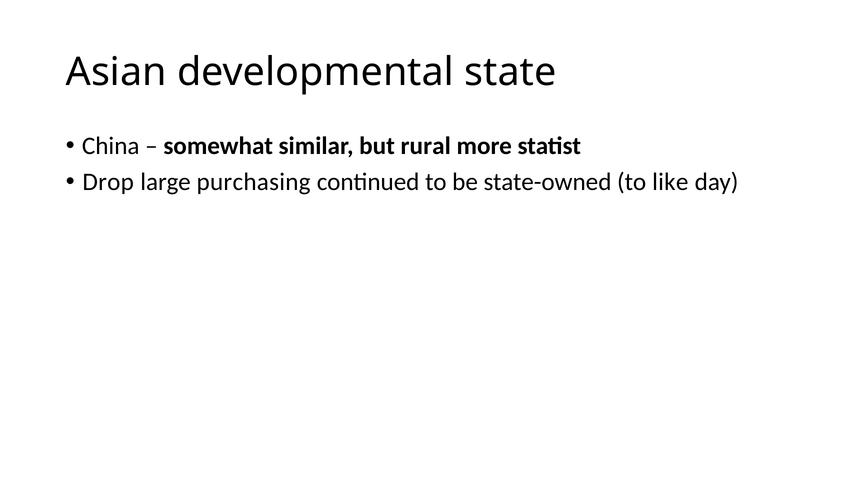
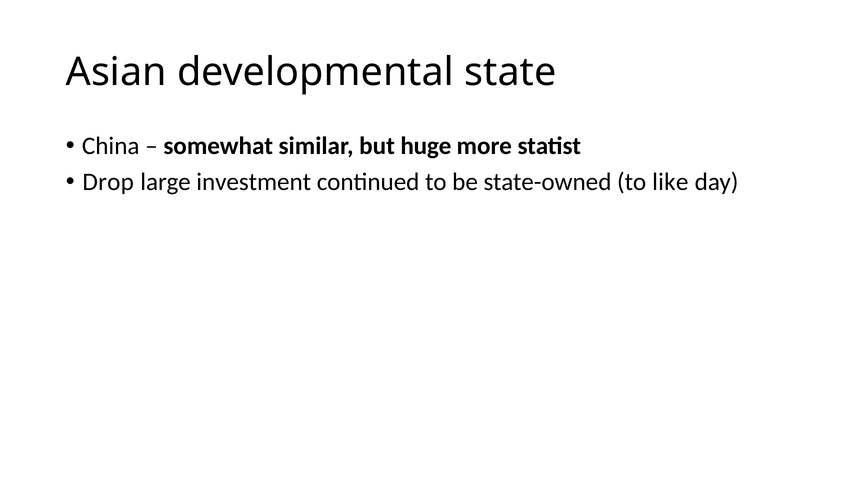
rural: rural -> huge (426, 146)
purchasing: purchasing -> investment (254, 182)
